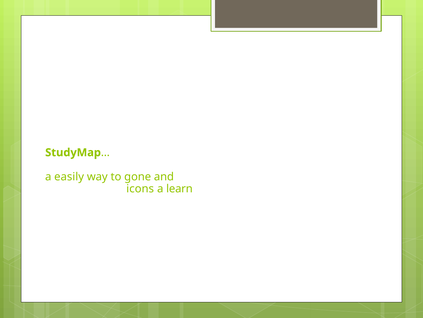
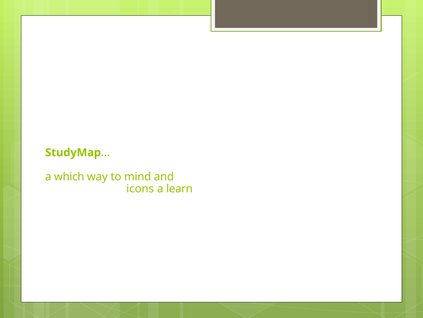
easily: easily -> which (69, 176)
gone: gone -> mind (138, 176)
